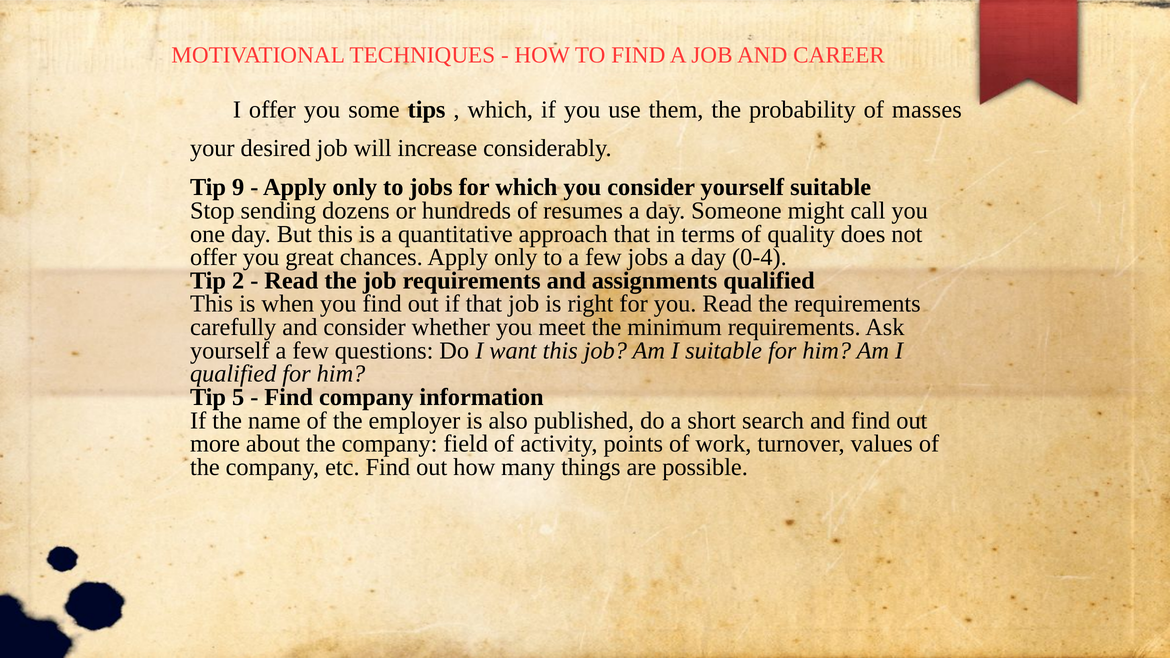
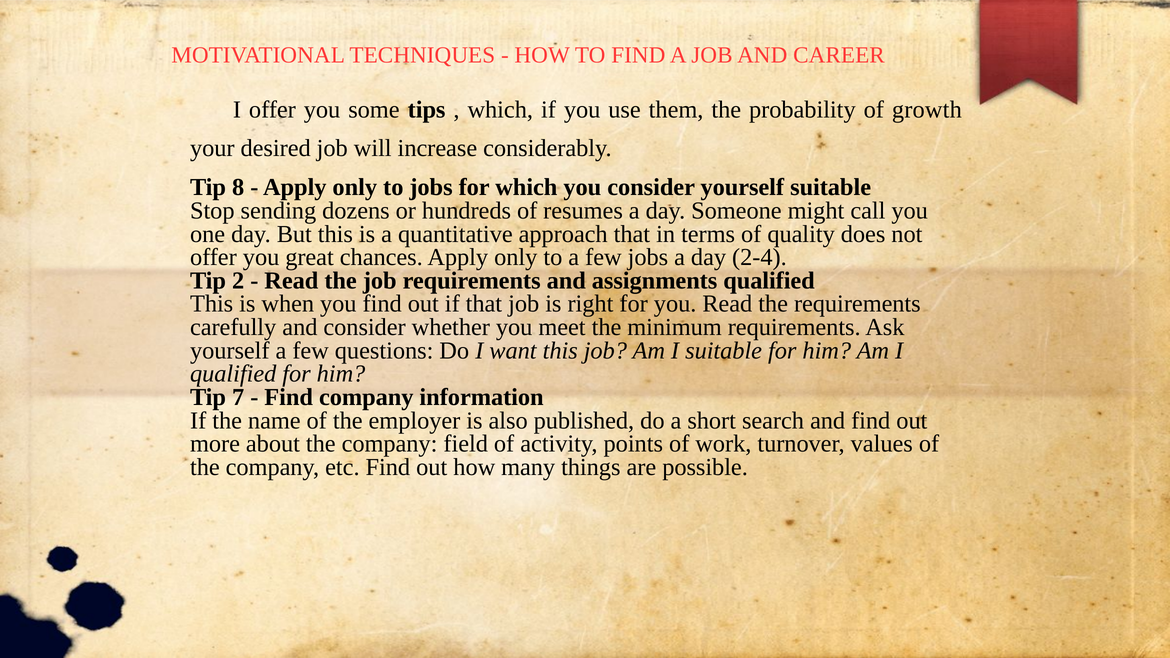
masses: masses -> growth (927, 110)
9: 9 -> 8 (238, 187)
0-4: 0-4 -> 2-4 (759, 257)
5: 5 -> 7 (238, 397)
